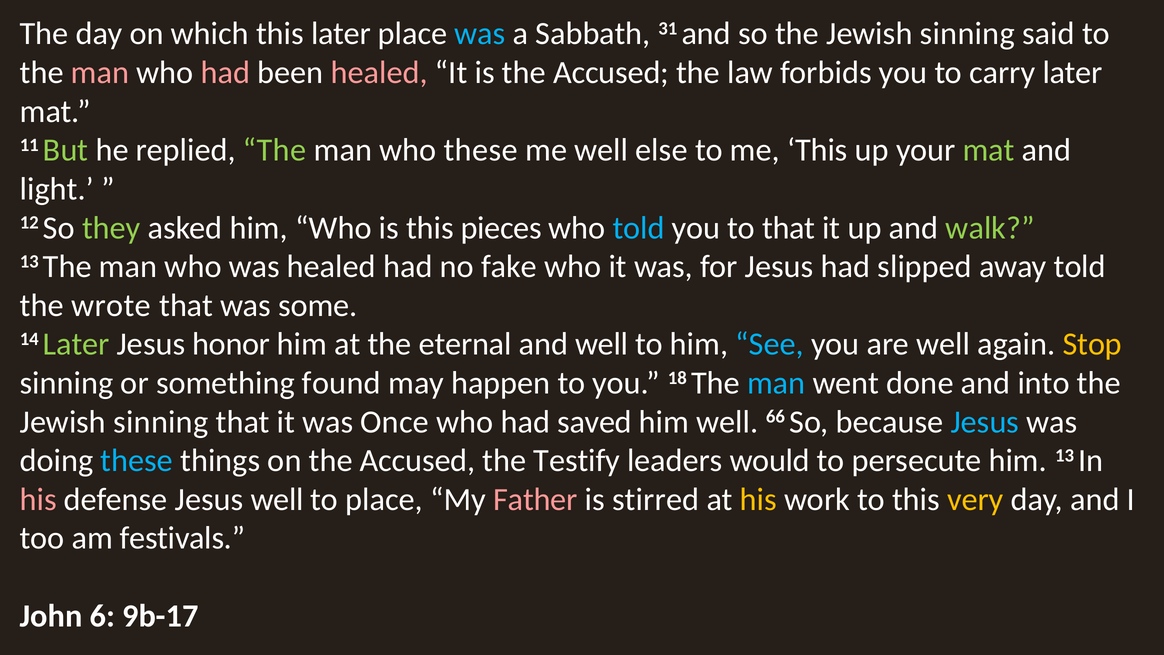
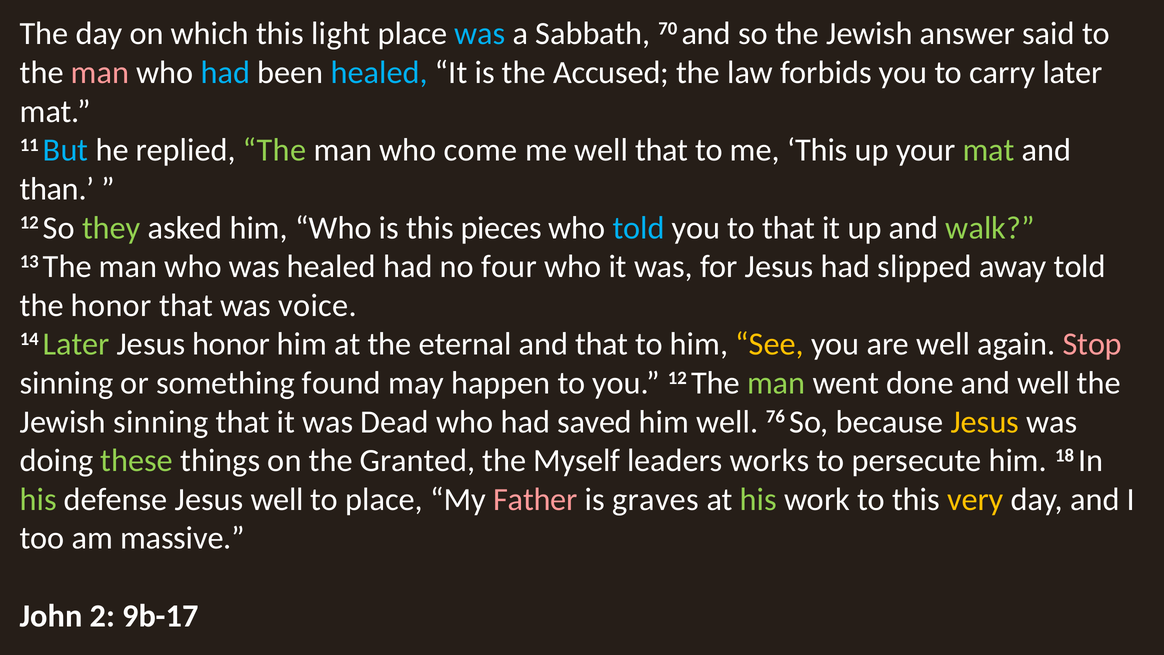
this later: later -> light (341, 34)
31: 31 -> 70 (668, 29)
so the Jewish sinning: sinning -> answer (967, 34)
had colour: pink -> light blue (225, 73)
healed colour: pink -> light blue (379, 73)
But colour: light green -> light blue (66, 150)
who these: these -> come (481, 150)
well else: else -> that (662, 150)
light: light -> than (57, 189)
fake: fake -> four (509, 267)
the wrote: wrote -> honor (111, 305)
some: some -> voice (318, 305)
and well: well -> that (602, 344)
See colour: light blue -> yellow (770, 344)
Stop colour: yellow -> pink (1092, 344)
you 18: 18 -> 12 (677, 378)
man colour: light blue -> light green (776, 383)
and into: into -> well (1044, 383)
Once: Once -> Dead (395, 422)
66: 66 -> 76 (775, 416)
Jesus colour: light blue -> yellow (985, 422)
these colour: light blue -> light green (137, 460)
on the Accused: Accused -> Granted (418, 460)
Testify: Testify -> Myself (577, 460)
would: would -> works (769, 460)
him 13: 13 -> 18 (1065, 455)
his colour: pink -> light green (38, 499)
stirred: stirred -> graves (656, 499)
his colour: yellow -> light green (758, 499)
festivals: festivals -> massive (182, 538)
6: 6 -> 2 (102, 616)
